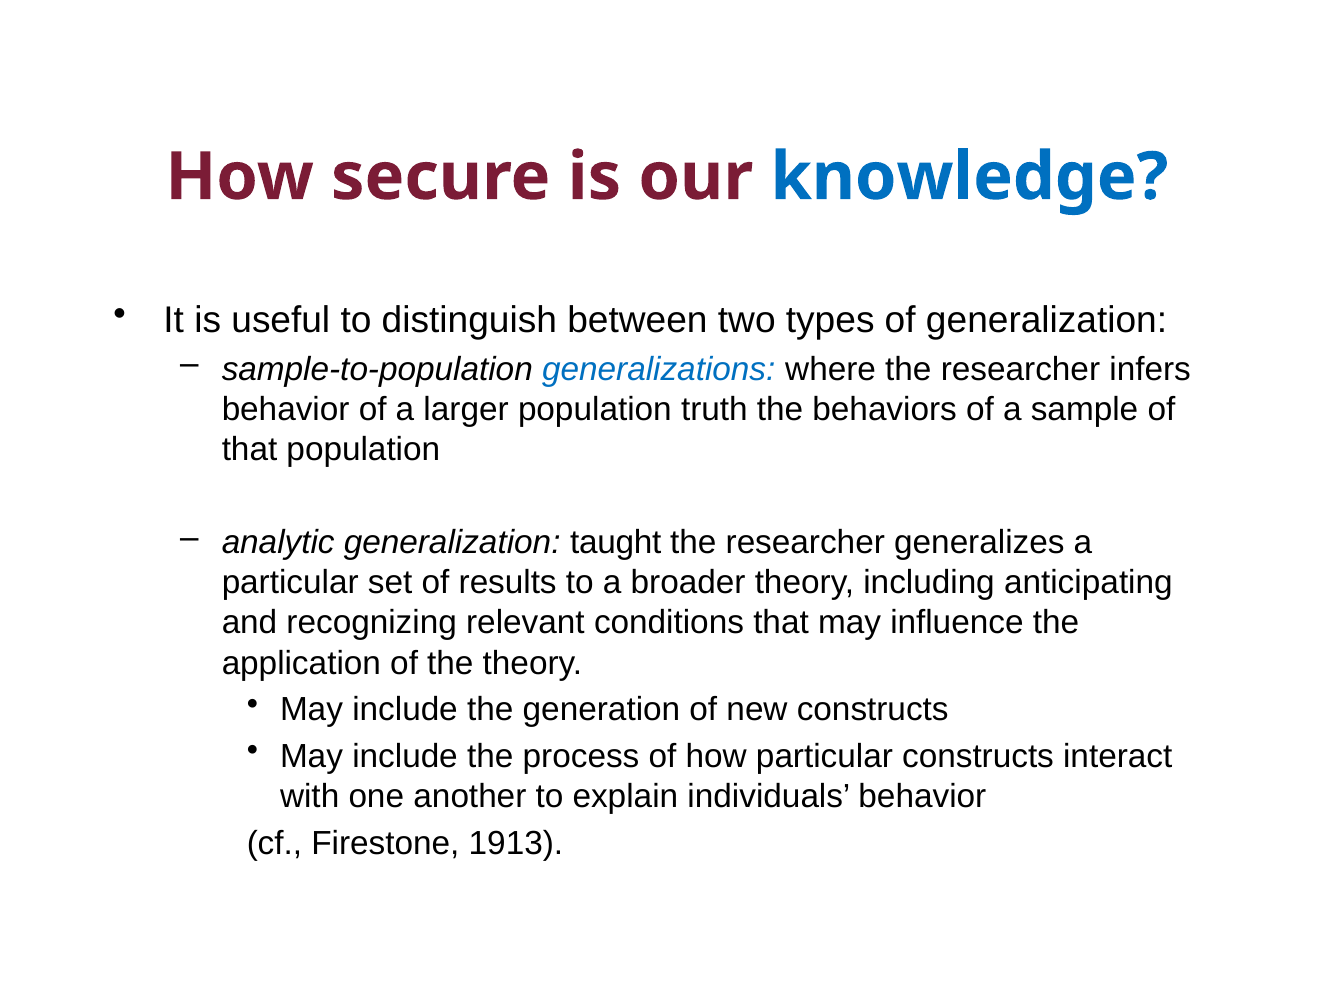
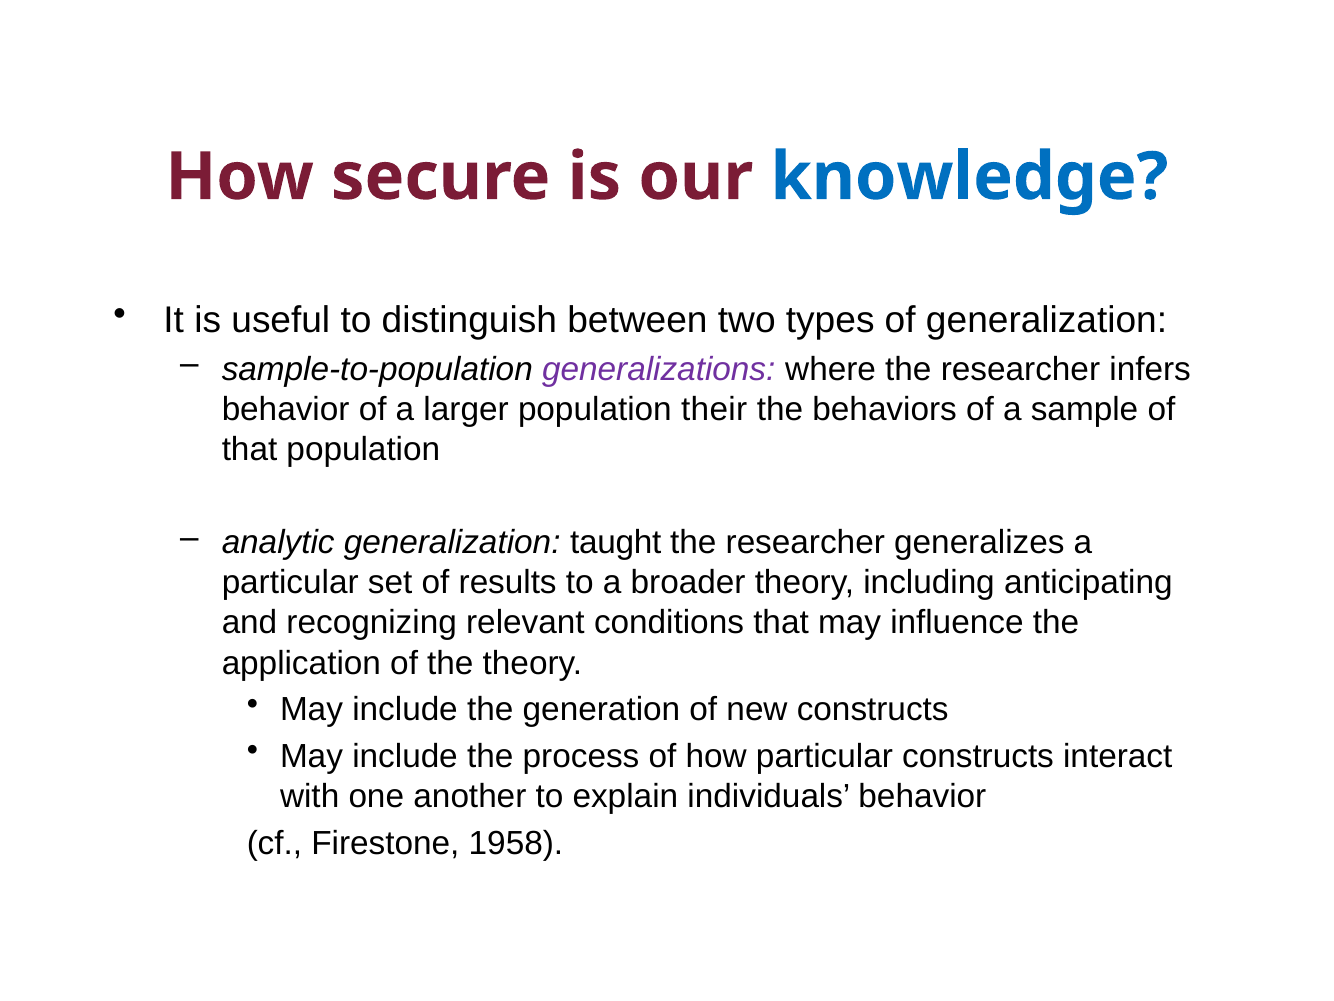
generalizations colour: blue -> purple (659, 369)
truth: truth -> their (714, 409)
1913: 1913 -> 1958 (516, 843)
